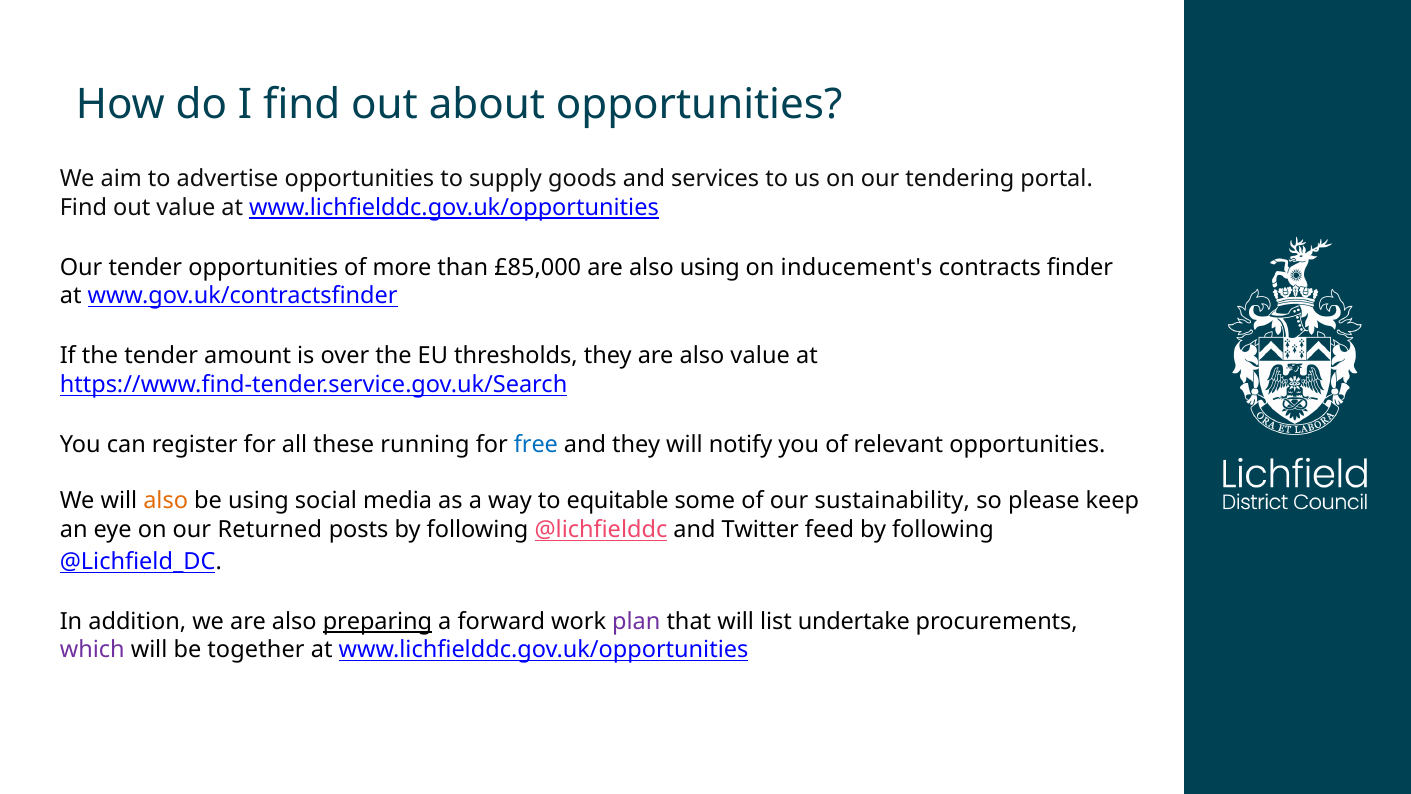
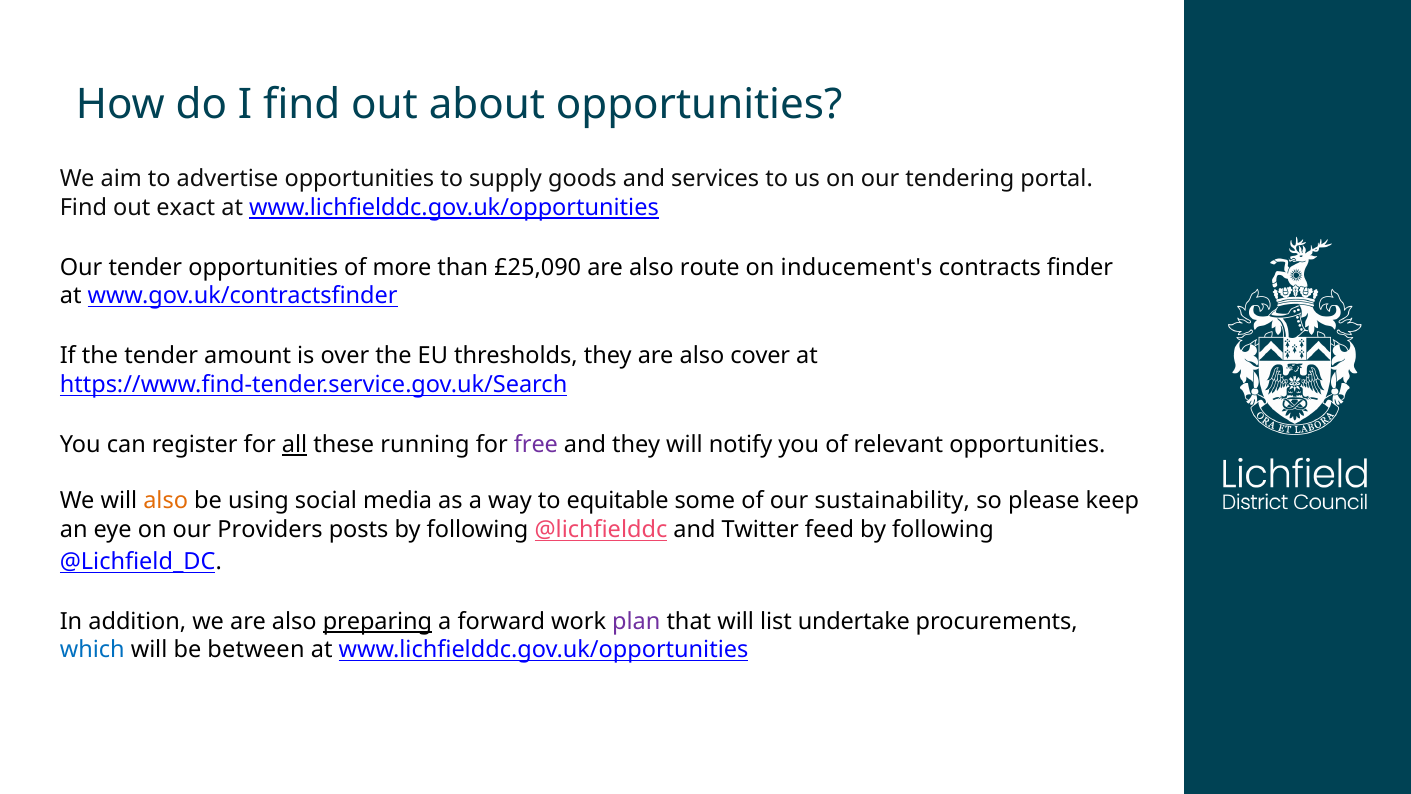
out value: value -> exact (186, 207)
£85,000: £85,000 -> £25,090 (538, 267)
also using: using -> route (710, 267)
also value: value -> cover (760, 356)
all underline: none -> present (295, 445)
free colour: blue -> purple (536, 445)
Returned: Returned -> Providers (270, 529)
which colour: purple -> blue (92, 650)
together: together -> between (256, 650)
